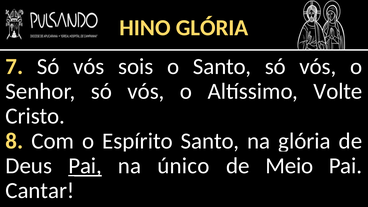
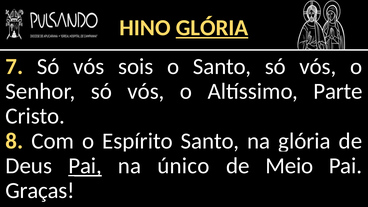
GLÓRIA underline: none -> present (212, 28)
Volte: Volte -> Parte (338, 91)
Cantar: Cantar -> Graças (40, 191)
